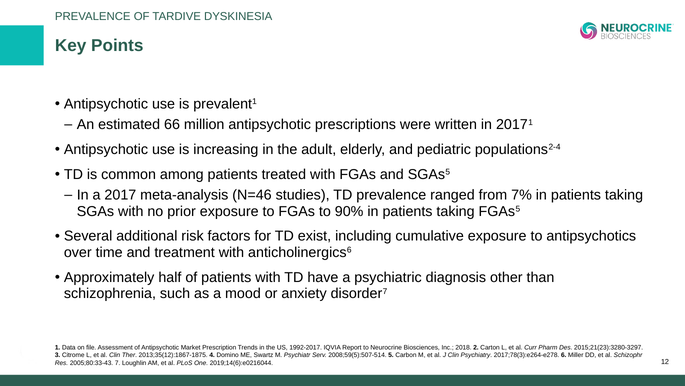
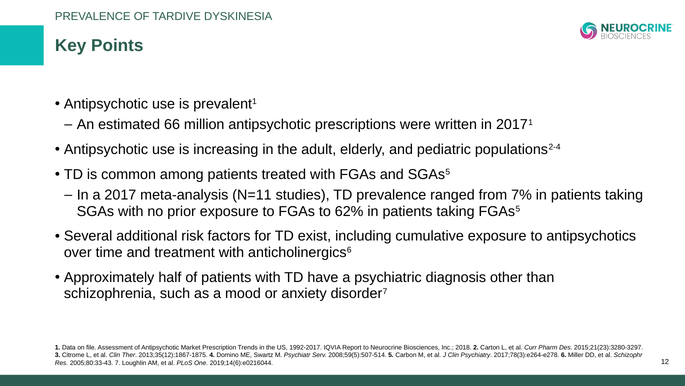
N=46: N=46 -> N=11 (252, 195)
90%: 90% -> 62% (349, 211)
